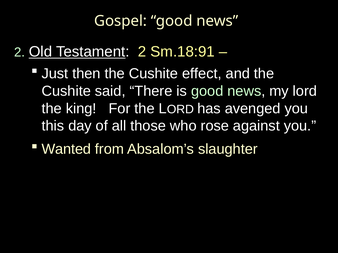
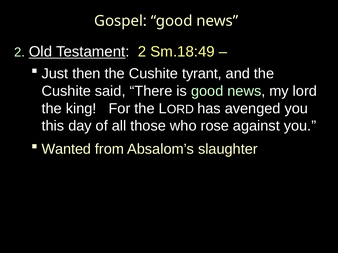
Sm.18:91: Sm.18:91 -> Sm.18:49 (183, 52)
effect: effect -> tyrant (202, 74)
